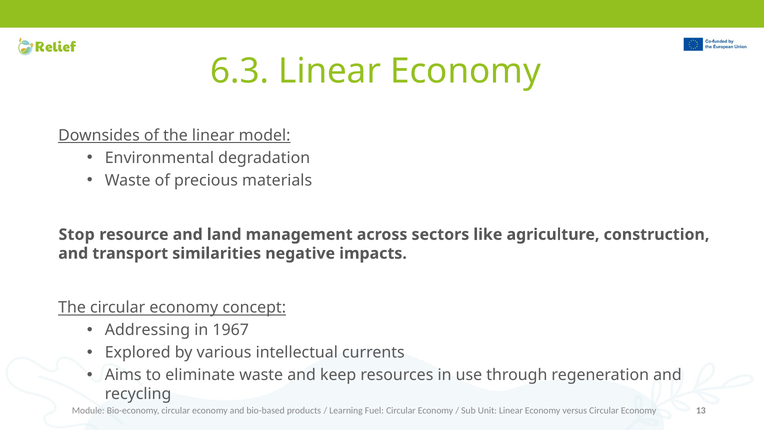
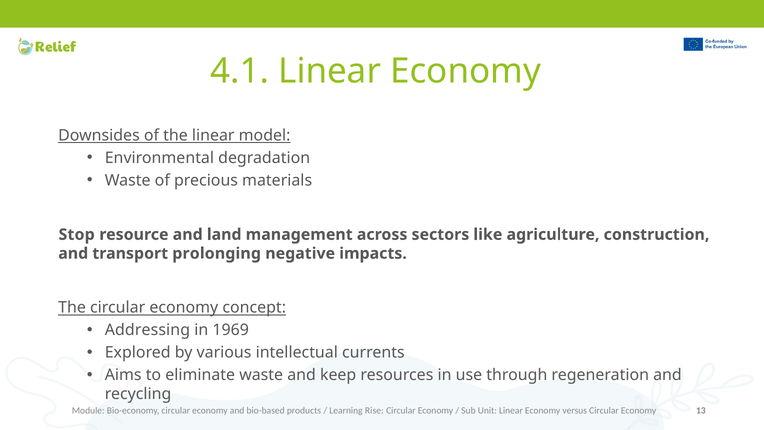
6.3: 6.3 -> 4.1 (240, 71)
similarities: similarities -> prolonging (217, 253)
1967: 1967 -> 1969 (231, 330)
Fuel: Fuel -> Rise (374, 410)
